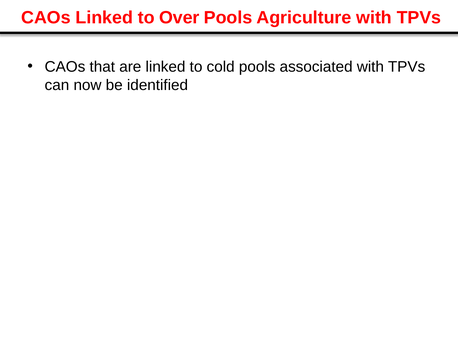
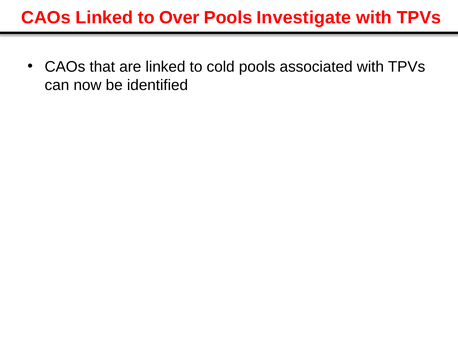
Agriculture: Agriculture -> Investigate (304, 18)
